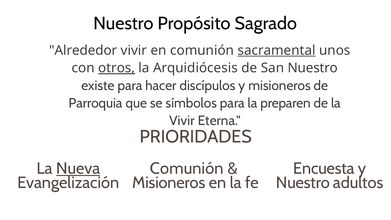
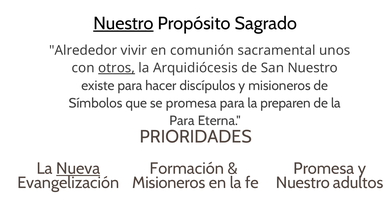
Nuestro underline: none -> present (123, 23)
sacramental underline: present -> none (277, 50)
Parroquia: Parroquia -> Símbolos (96, 103)
se símbolos: símbolos -> promesa (191, 103)
Vivir: Vivir -> Para (182, 121)
Comunión: Comunión -> Formación (187, 168)
Encuesta: Encuesta -> Promesa (324, 168)
